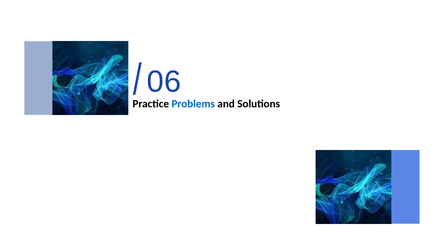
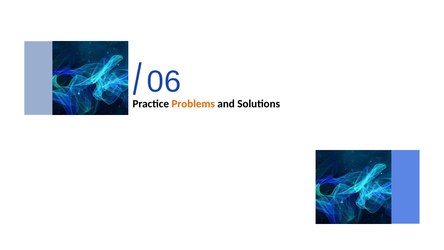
Problems colour: blue -> orange (193, 104)
